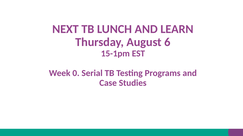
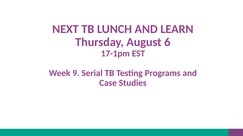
15-1pm: 15-1pm -> 17-1pm (115, 54)
0: 0 -> 9 (76, 73)
